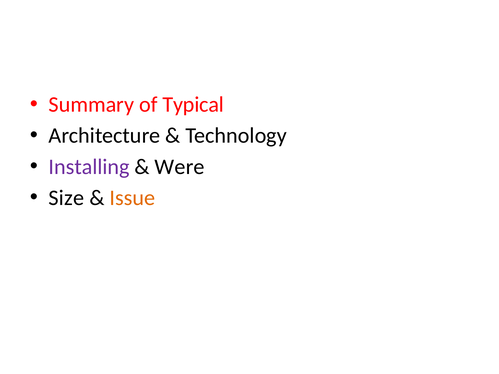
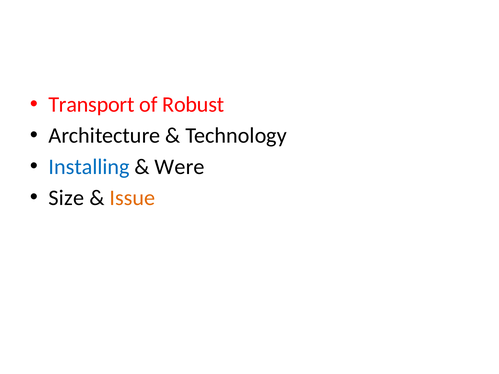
Summary: Summary -> Transport (91, 105)
Typical: Typical -> Robust (193, 105)
Installing colour: purple -> blue (89, 167)
